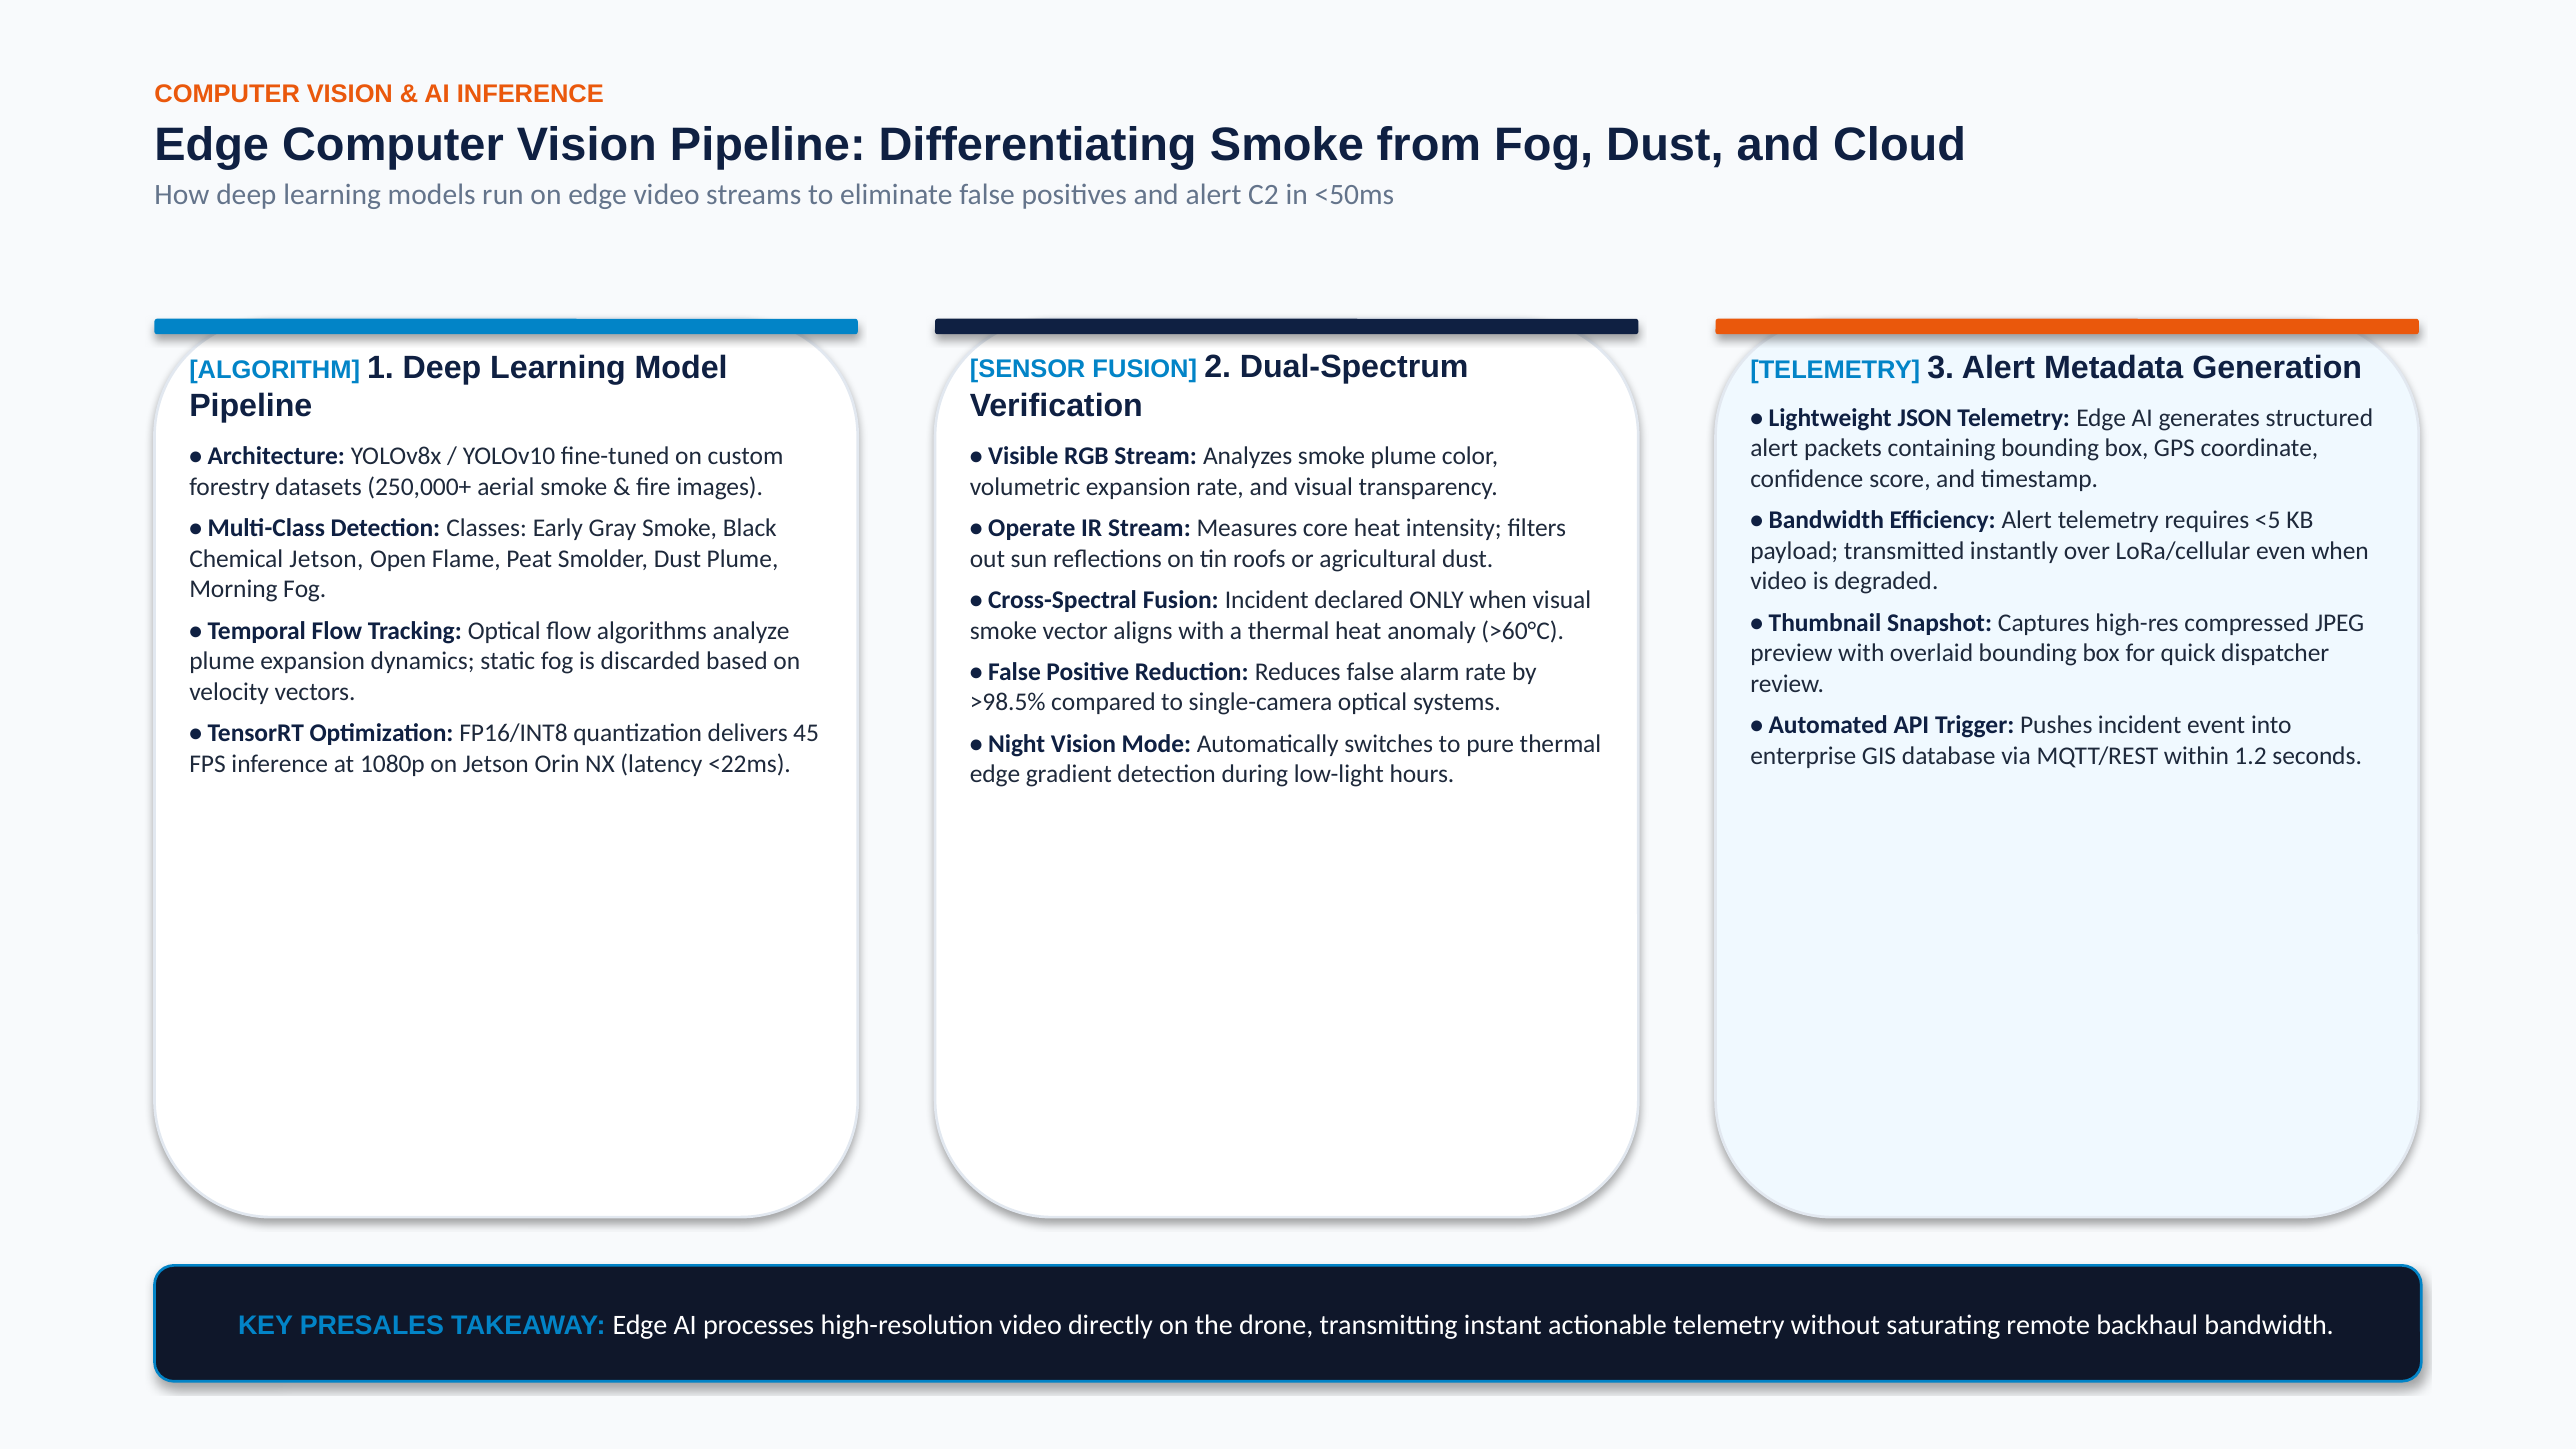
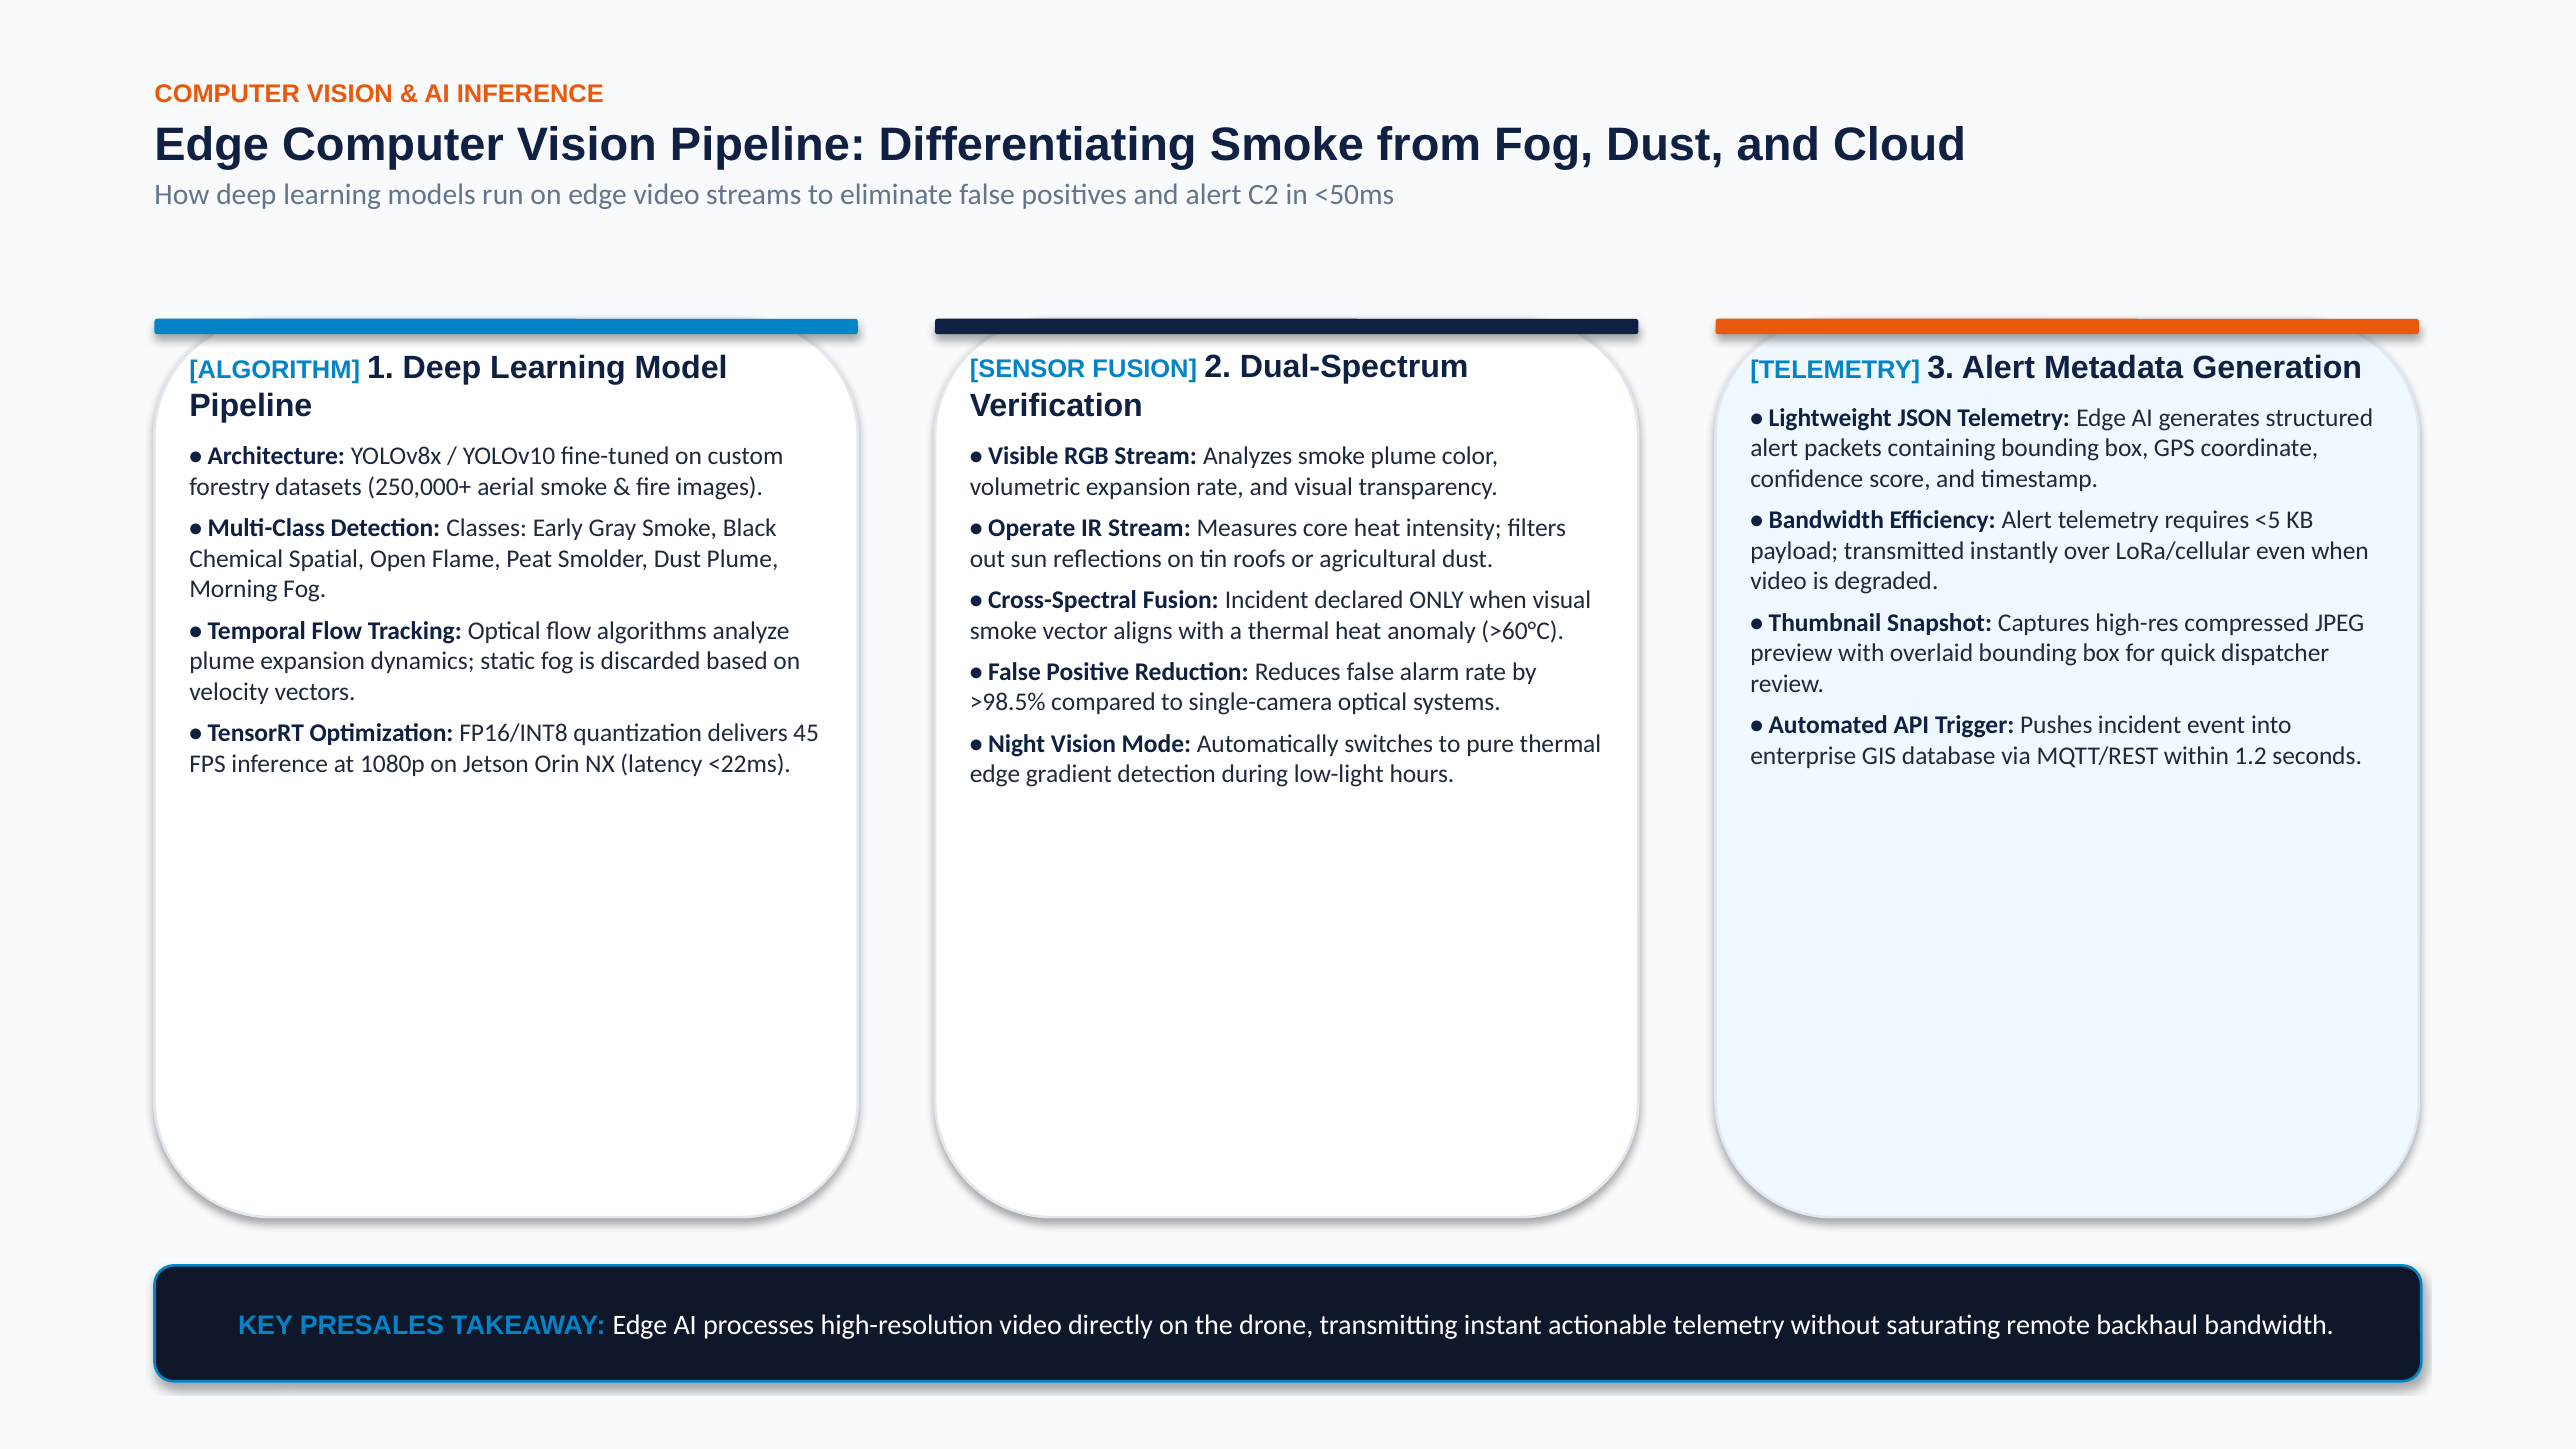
Chemical Jetson: Jetson -> Spatial (327, 559)
